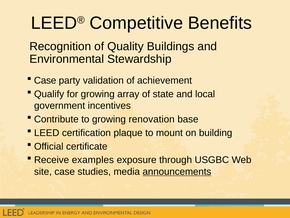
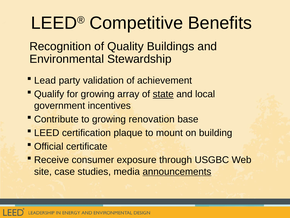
Case: Case -> Lead (45, 80)
state underline: none -> present (163, 94)
examples: examples -> consumer (93, 160)
